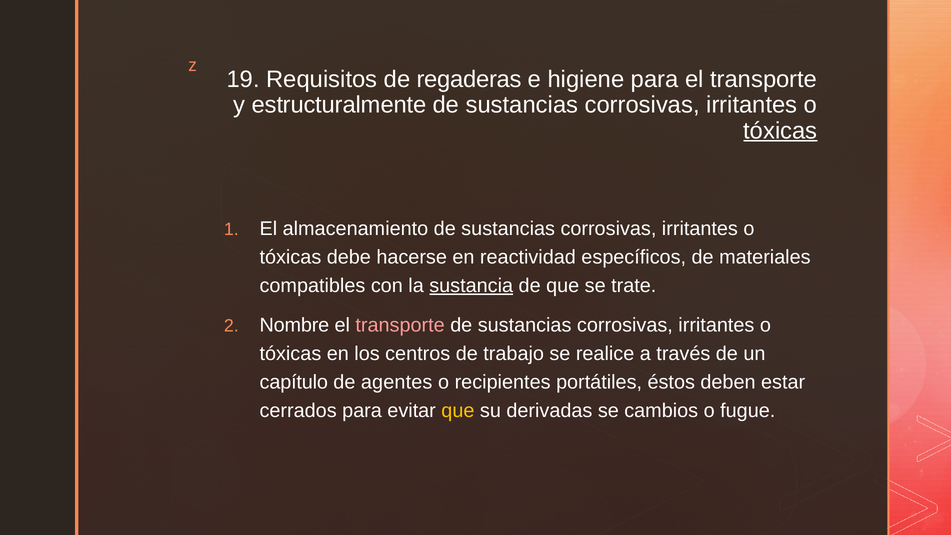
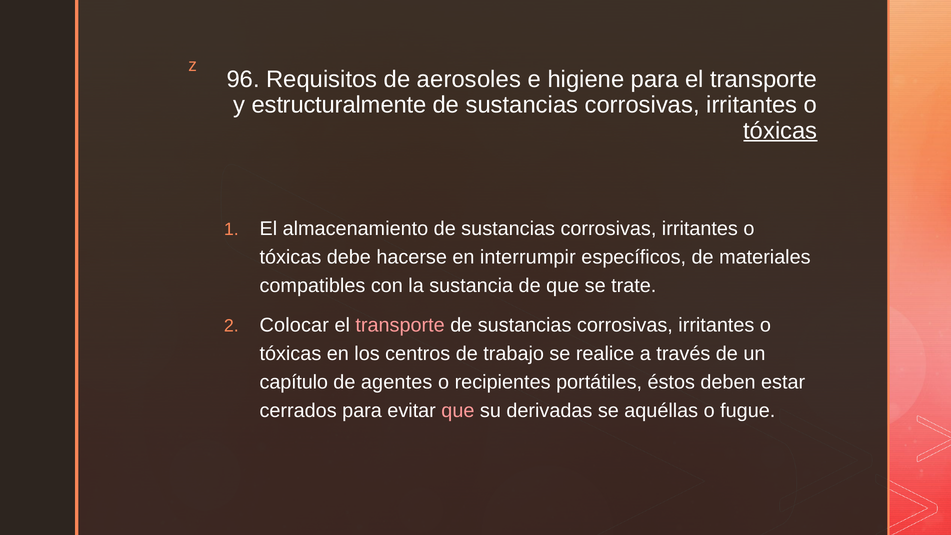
19: 19 -> 96 (243, 79)
regaderas: regaderas -> aerosoles (469, 79)
reactividad: reactividad -> interrumpir (528, 257)
sustancia underline: present -> none (471, 286)
Nombre: Nombre -> Colocar (294, 325)
que colour: yellow -> pink (458, 411)
cambios: cambios -> aquéllas (661, 411)
